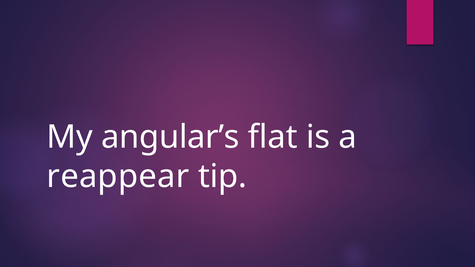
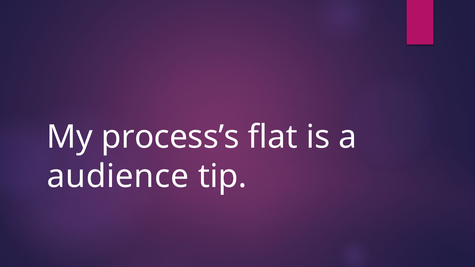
angular’s: angular’s -> process’s (170, 137)
reappear: reappear -> audience (118, 176)
